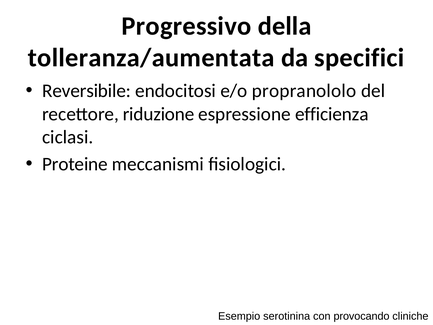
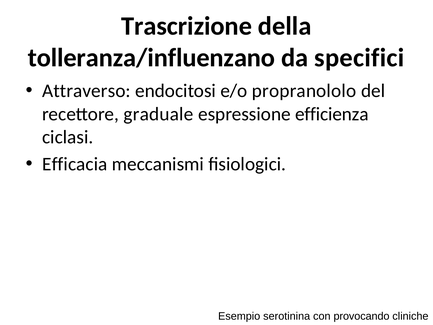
Progressivo: Progressivo -> Trascrizione (187, 26)
tolleranza/aumentata: tolleranza/aumentata -> tolleranza/influenzano (151, 58)
Reversibile: Reversibile -> Attraverso (86, 91)
riduzione: riduzione -> graduale (158, 114)
Proteine: Proteine -> Efficacia (75, 164)
